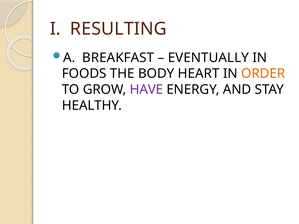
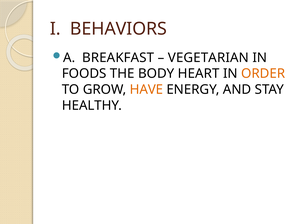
RESULTING: RESULTING -> BEHAVIORS (118, 29)
EVENTUALLY: EVENTUALLY -> VEGETARIAN (208, 58)
HAVE colour: purple -> orange (146, 90)
